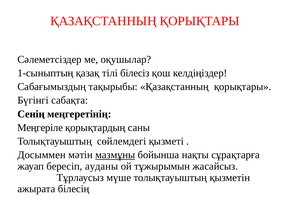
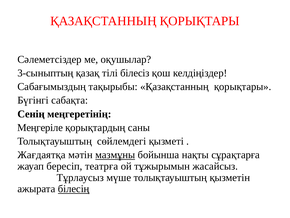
1-сыныптың: 1-сыныптың -> 3-сыныптың (45, 73)
Досыммен: Досыммен -> Жағдаятқа (42, 155)
ауданы: ауданы -> театрға (102, 166)
білесің underline: none -> present (74, 188)
